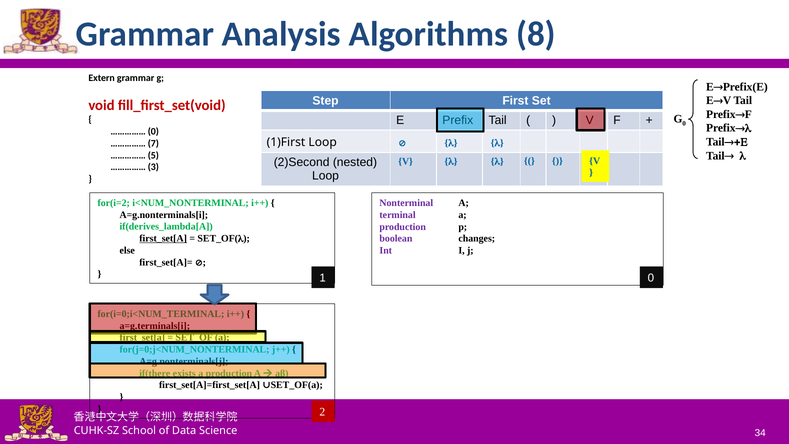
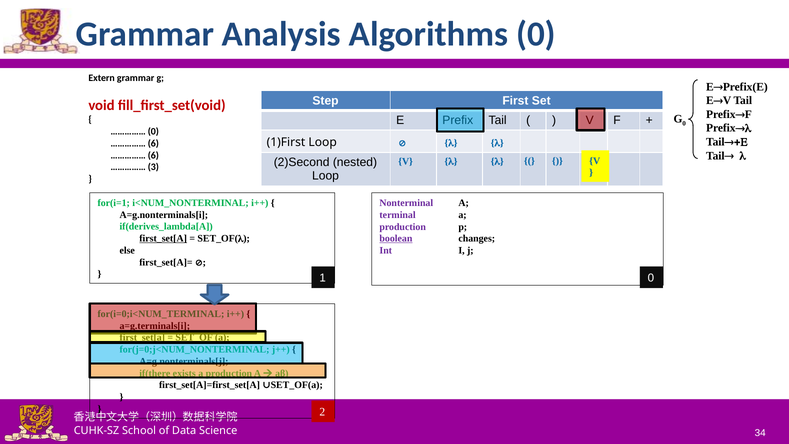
Algorithms 8: 8 -> 0 (536, 34)
7: 7 -> 6 (153, 143)
5: 5 -> 6 (153, 155)
for(i=2: for(i=2 -> for(i=1 (114, 203)
boolean underline: none -> present (396, 239)
